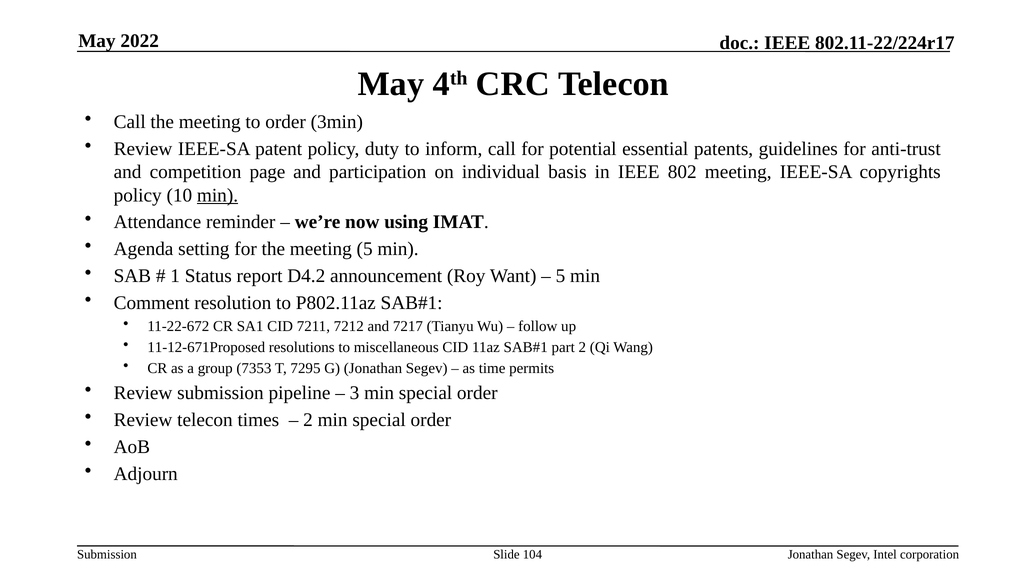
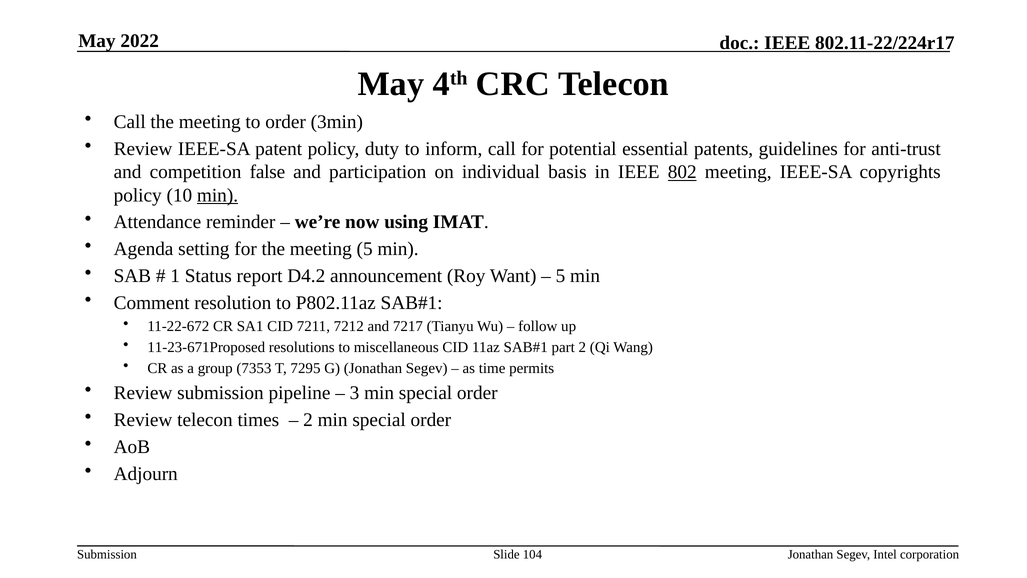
page: page -> false (267, 172)
802 underline: none -> present (682, 172)
11-12-671Proposed: 11-12-671Proposed -> 11-23-671Proposed (206, 347)
